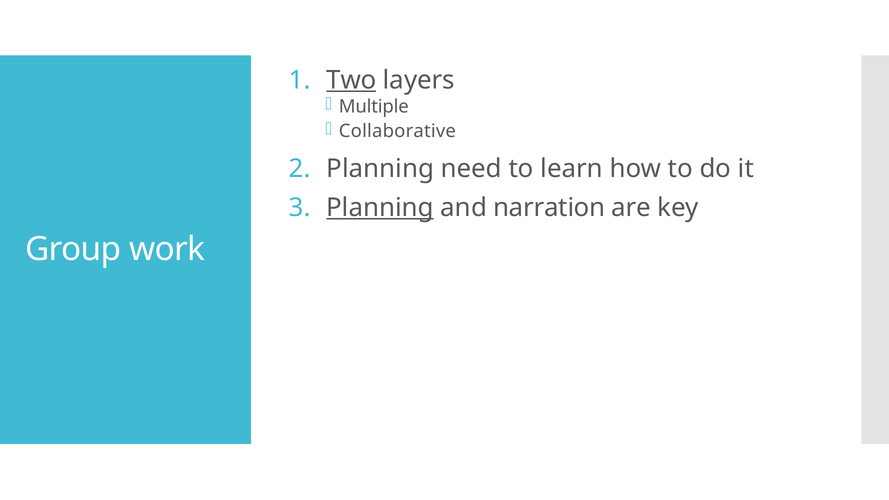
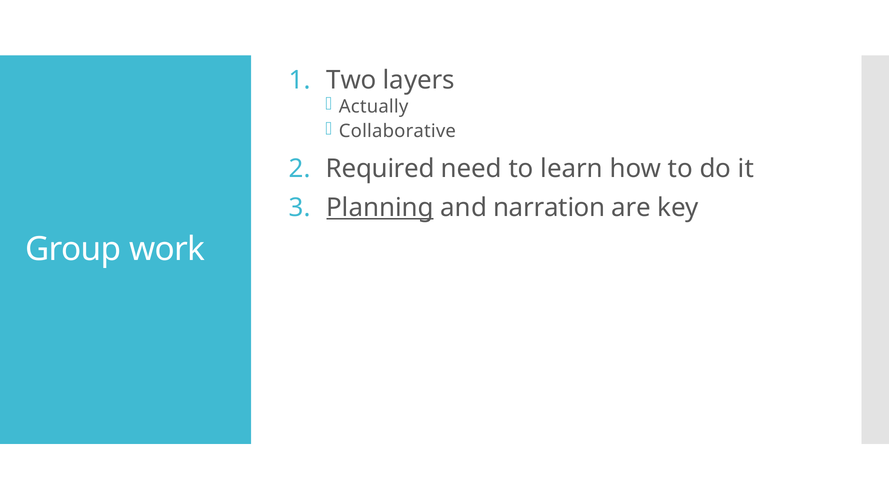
Two underline: present -> none (351, 80)
Multiple: Multiple -> Actually (374, 107)
Planning: Planning -> Required (380, 168)
